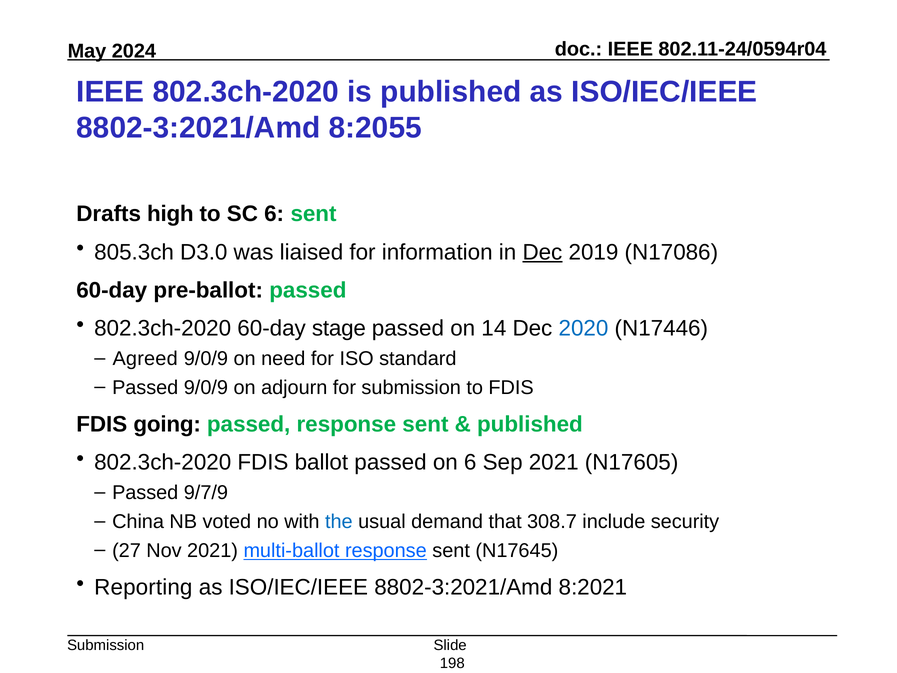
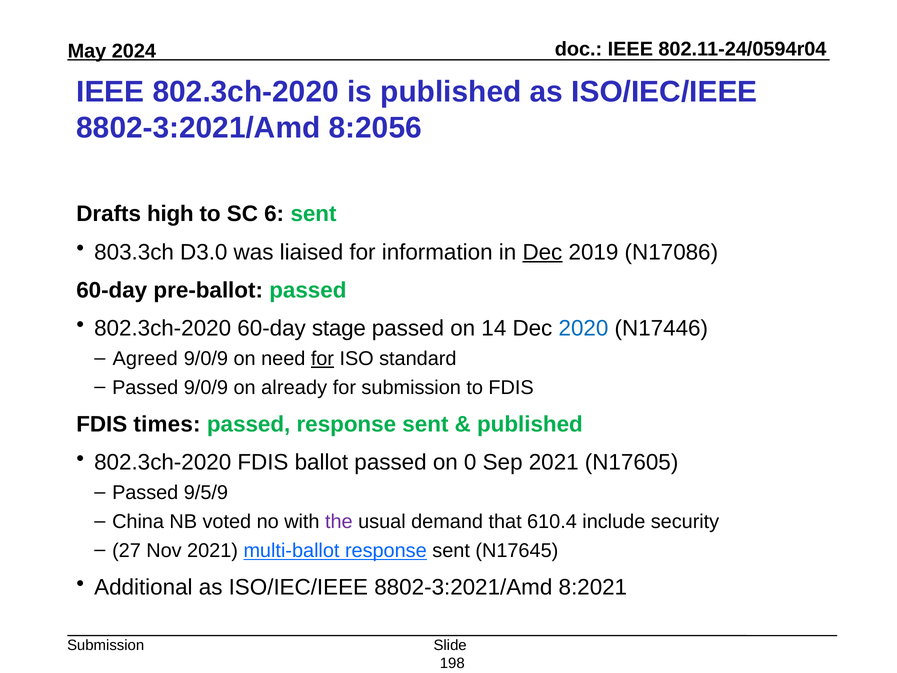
8:2055: 8:2055 -> 8:2056 (375, 128)
805.3ch: 805.3ch -> 803.3ch (134, 252)
for underline: none -> present (322, 359)
adjourn: adjourn -> already (294, 387)
going: going -> times (167, 424)
on 6: 6 -> 0 (470, 462)
9/7/9: 9/7/9 -> 9/5/9 (206, 493)
the colour: blue -> purple (339, 521)
308.7: 308.7 -> 610.4 (552, 521)
Reporting: Reporting -> Additional (143, 587)
